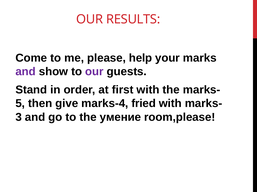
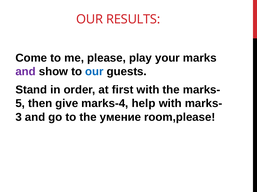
help: help -> play (140, 58)
our colour: purple -> blue (94, 72)
fried: fried -> help (144, 104)
